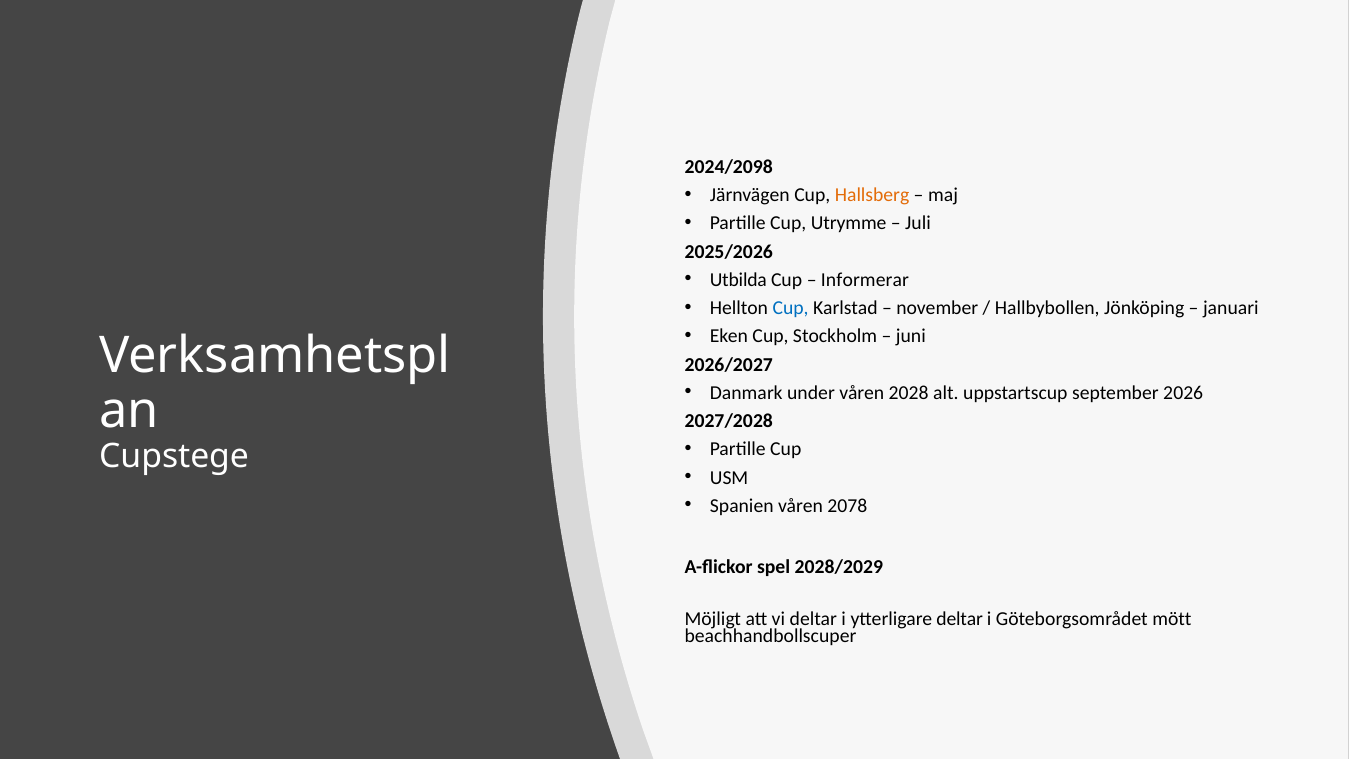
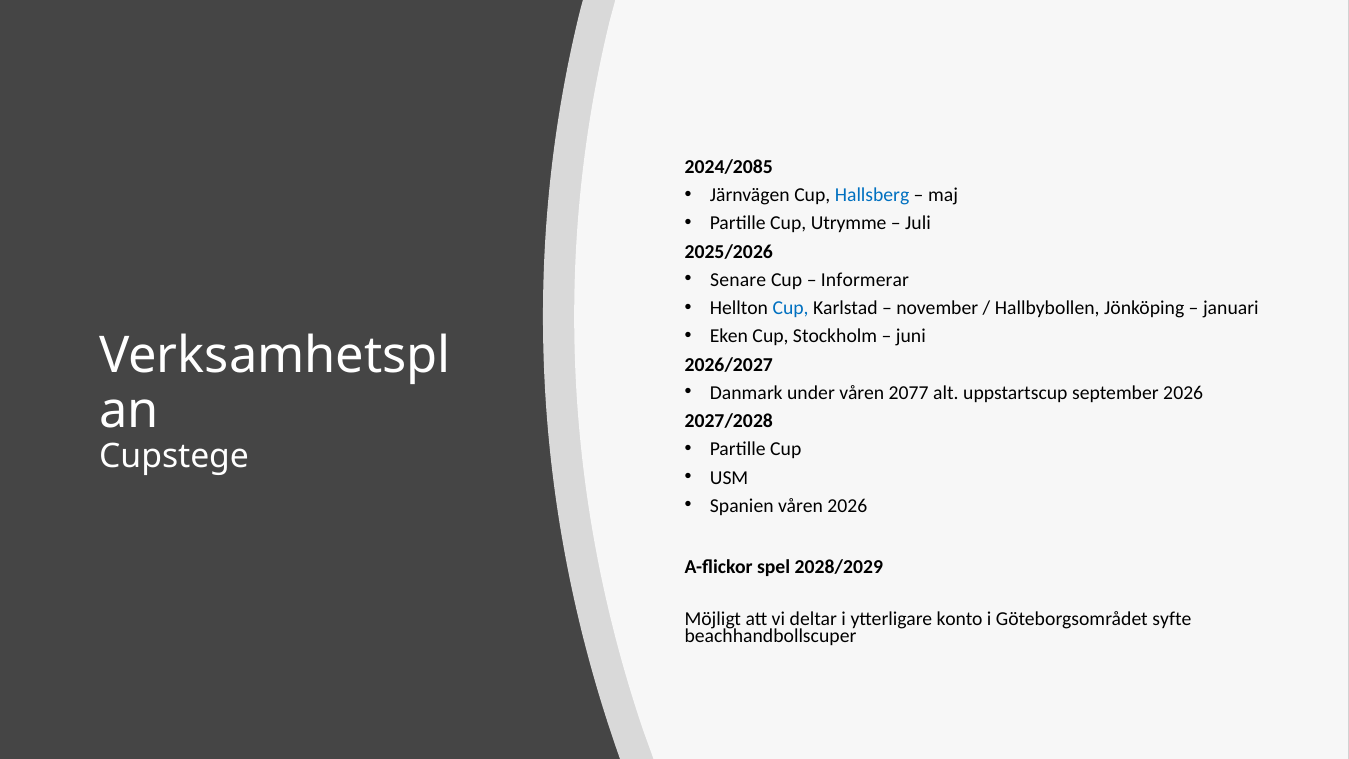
2024/2098: 2024/2098 -> 2024/2085 (729, 167)
Hallsberg colour: orange -> blue (872, 195)
Utbilda: Utbilda -> Senare (738, 280)
2028: 2028 -> 2077 (909, 393)
våren 2078: 2078 -> 2026 (847, 506)
ytterligare deltar: deltar -> konto (960, 619)
mött: mött -> syfte (1172, 619)
